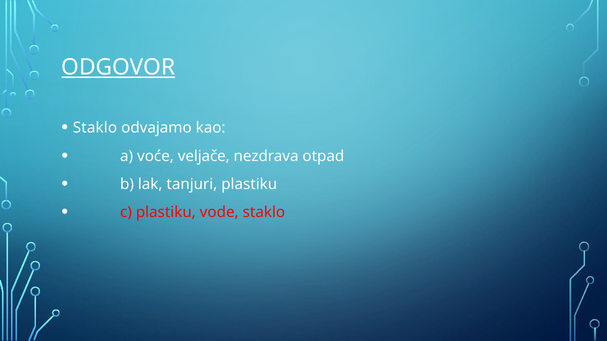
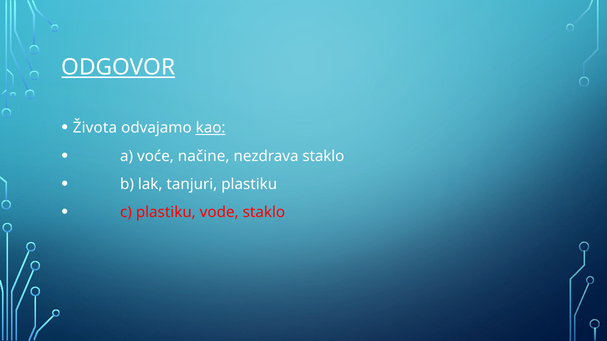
Staklo: Staklo -> Života (95, 128)
kao underline: none -> present (211, 128)
veljače: veljače -> načine (204, 156)
nezdrava otpad: otpad -> staklo (323, 156)
